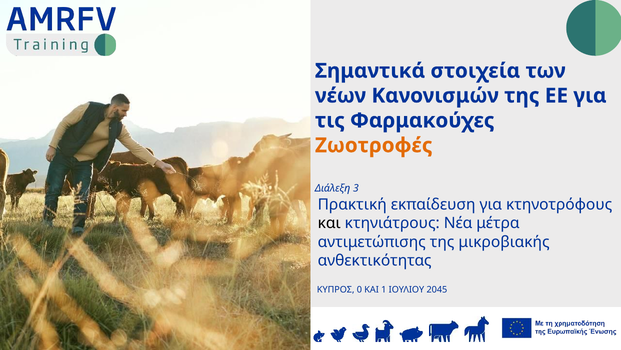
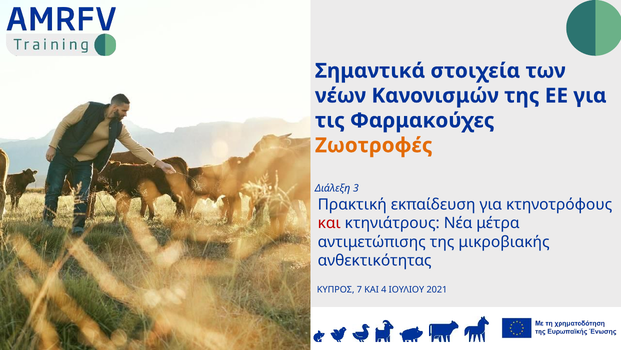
και colour: black -> red (329, 223)
0: 0 -> 7 (359, 290)
1: 1 -> 4 (384, 290)
2045: 2045 -> 2021 (437, 290)
